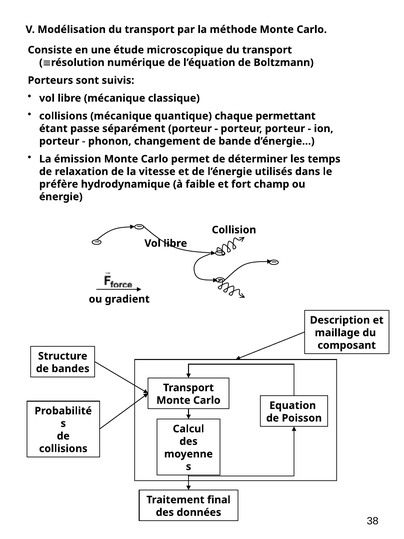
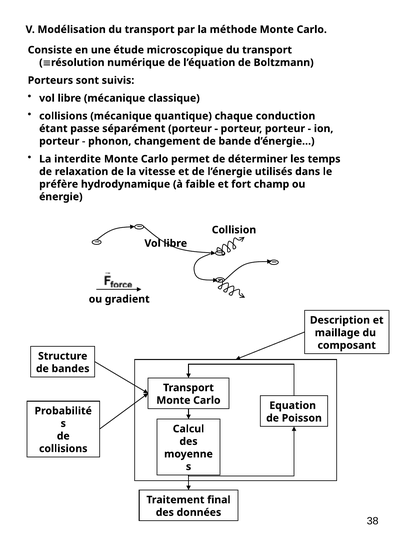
permettant: permettant -> conduction (285, 116)
émission: émission -> interdite (78, 159)
